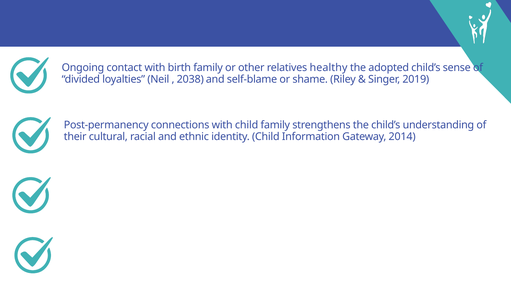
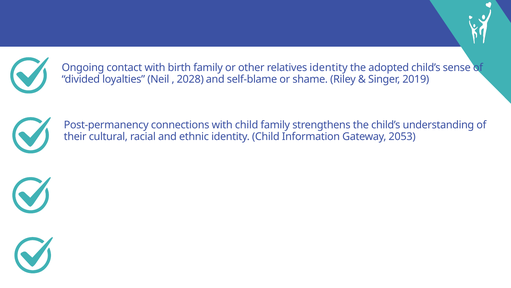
relatives healthy: healthy -> identity (329, 68)
2038: 2038 -> 2028 (190, 79)
2014: 2014 -> 2053 (402, 137)
